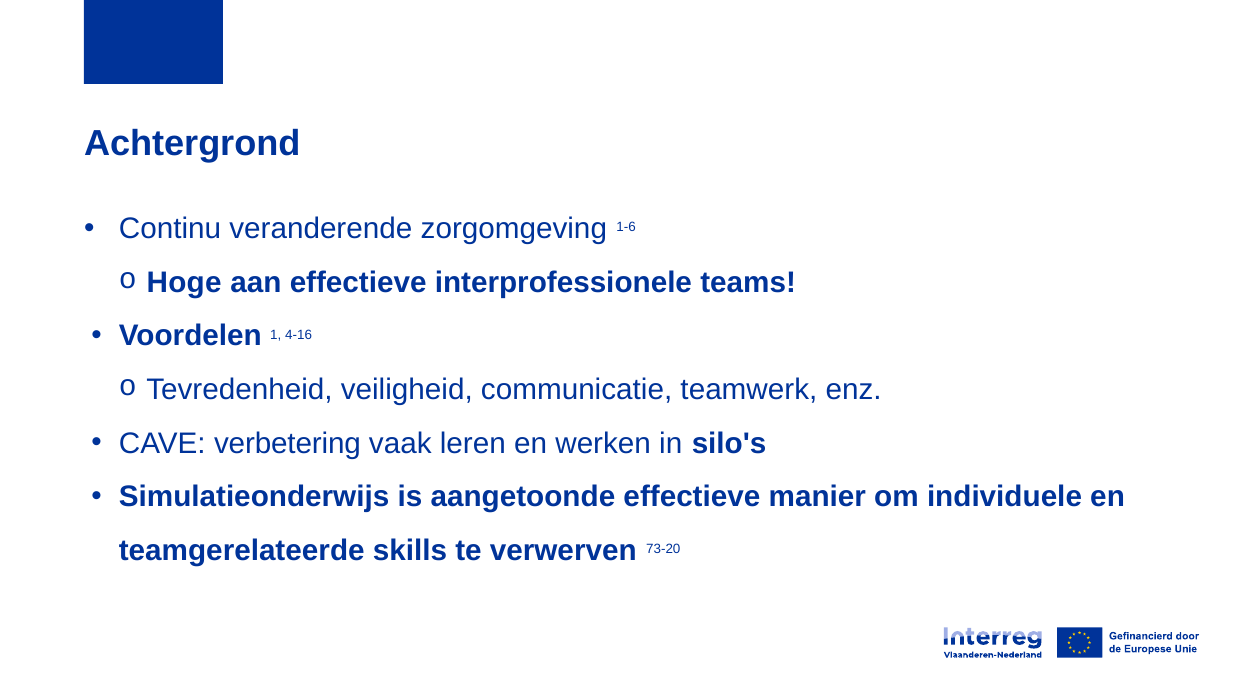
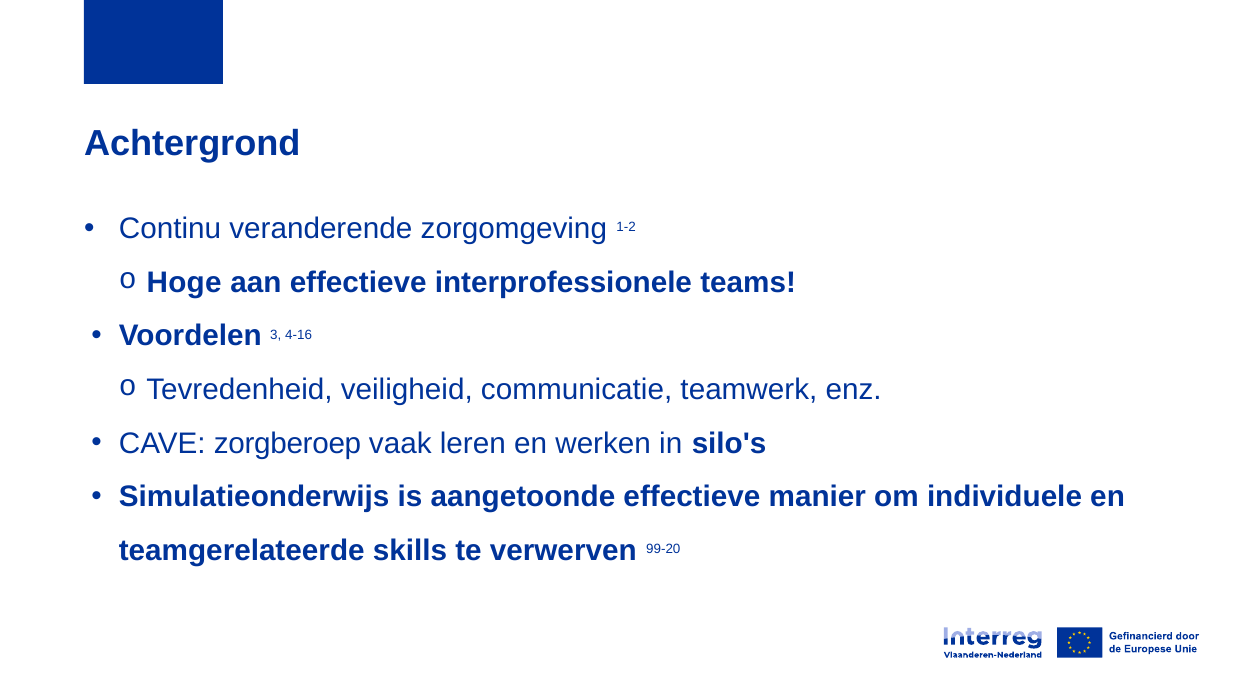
1-6: 1-6 -> 1-2 (626, 228)
1: 1 -> 3 (276, 335)
verbetering: verbetering -> zorgberoep (288, 443)
73-20: 73-20 -> 99-20 (663, 549)
